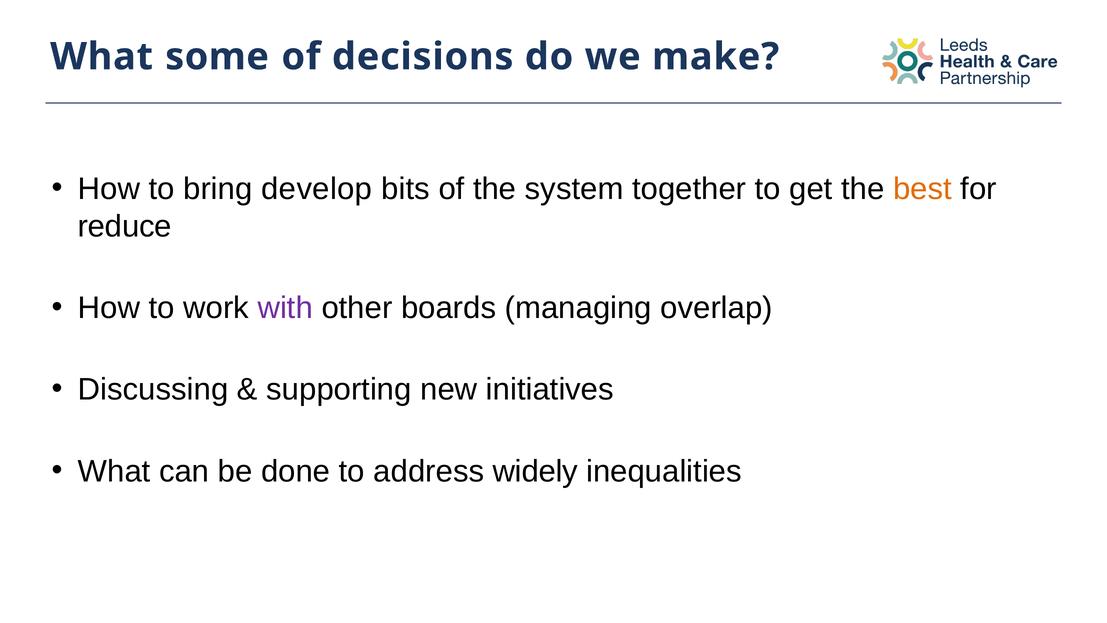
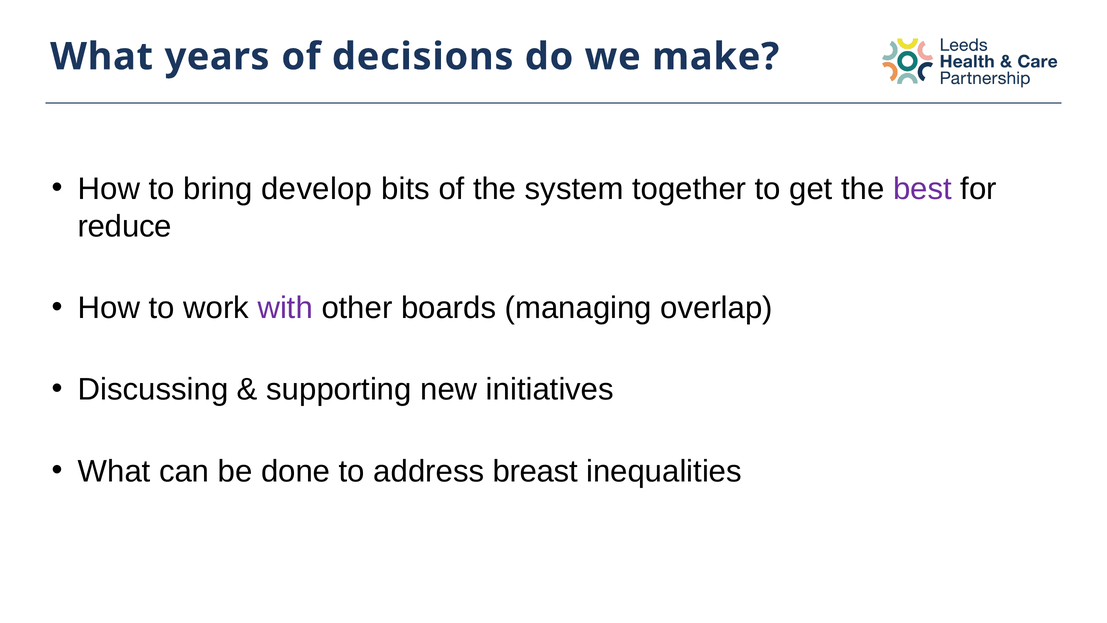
some: some -> years (217, 57)
best colour: orange -> purple (922, 189)
widely: widely -> breast (535, 471)
